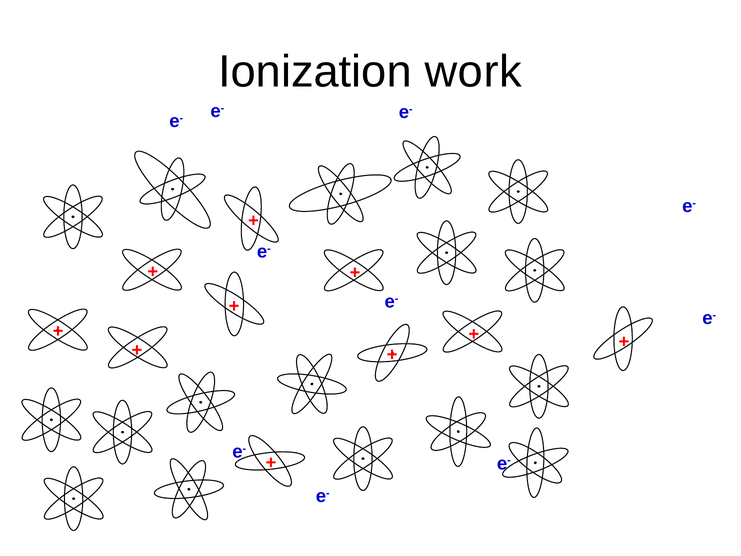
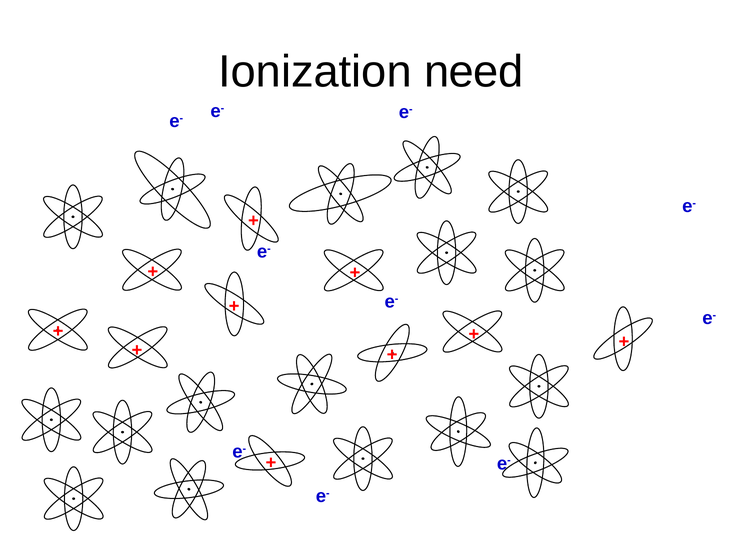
work: work -> need (474, 72)
